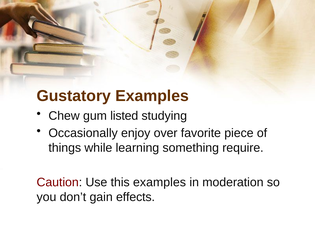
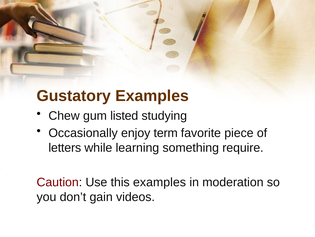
over: over -> term (166, 133)
things: things -> letters (65, 147)
effects: effects -> videos (135, 196)
